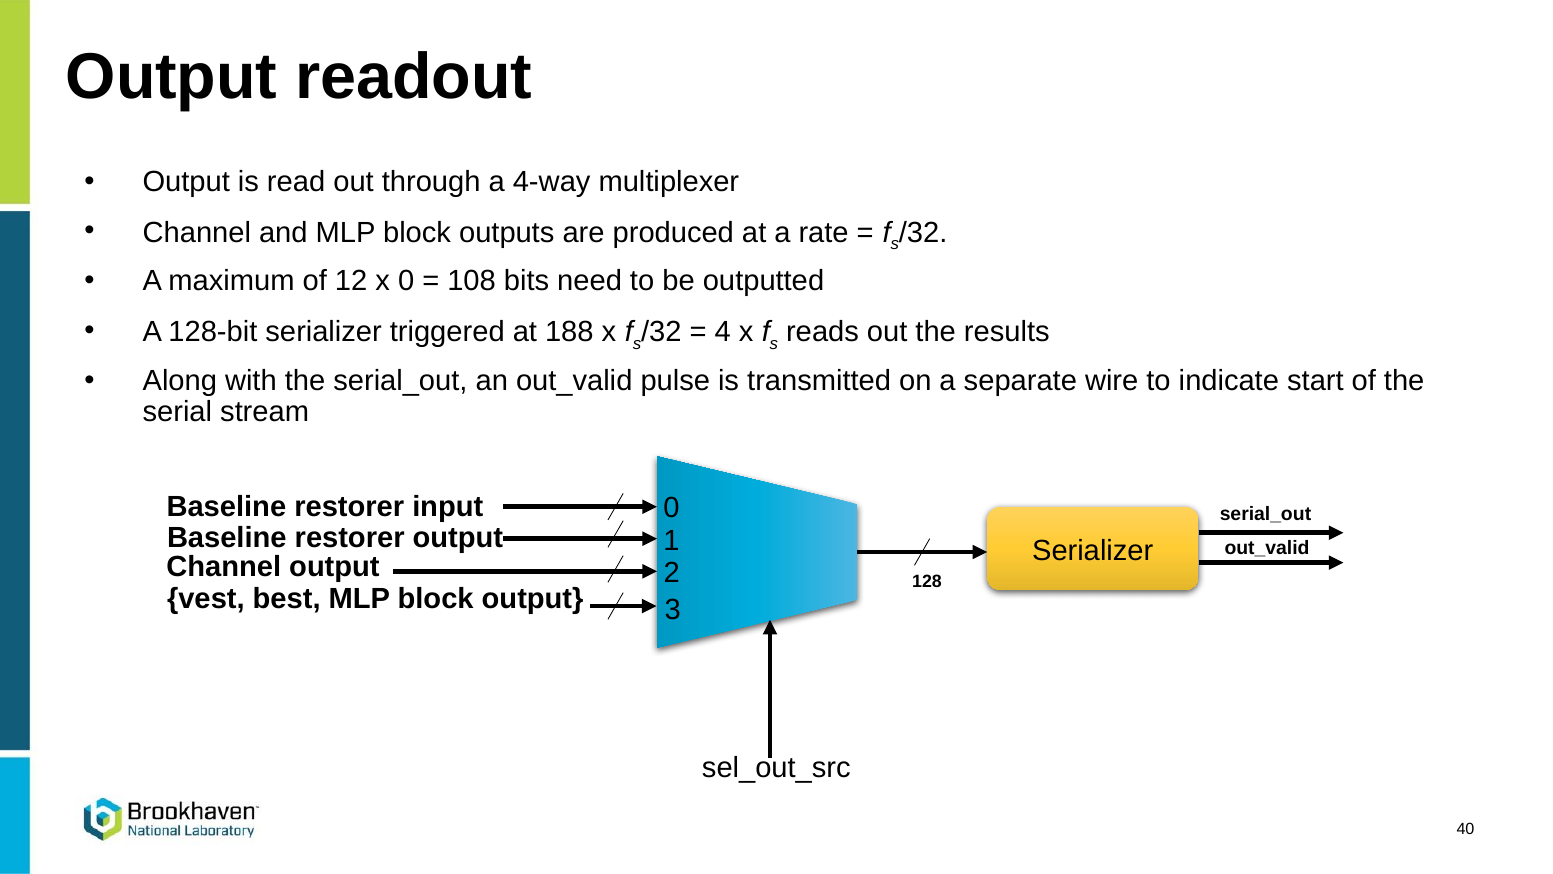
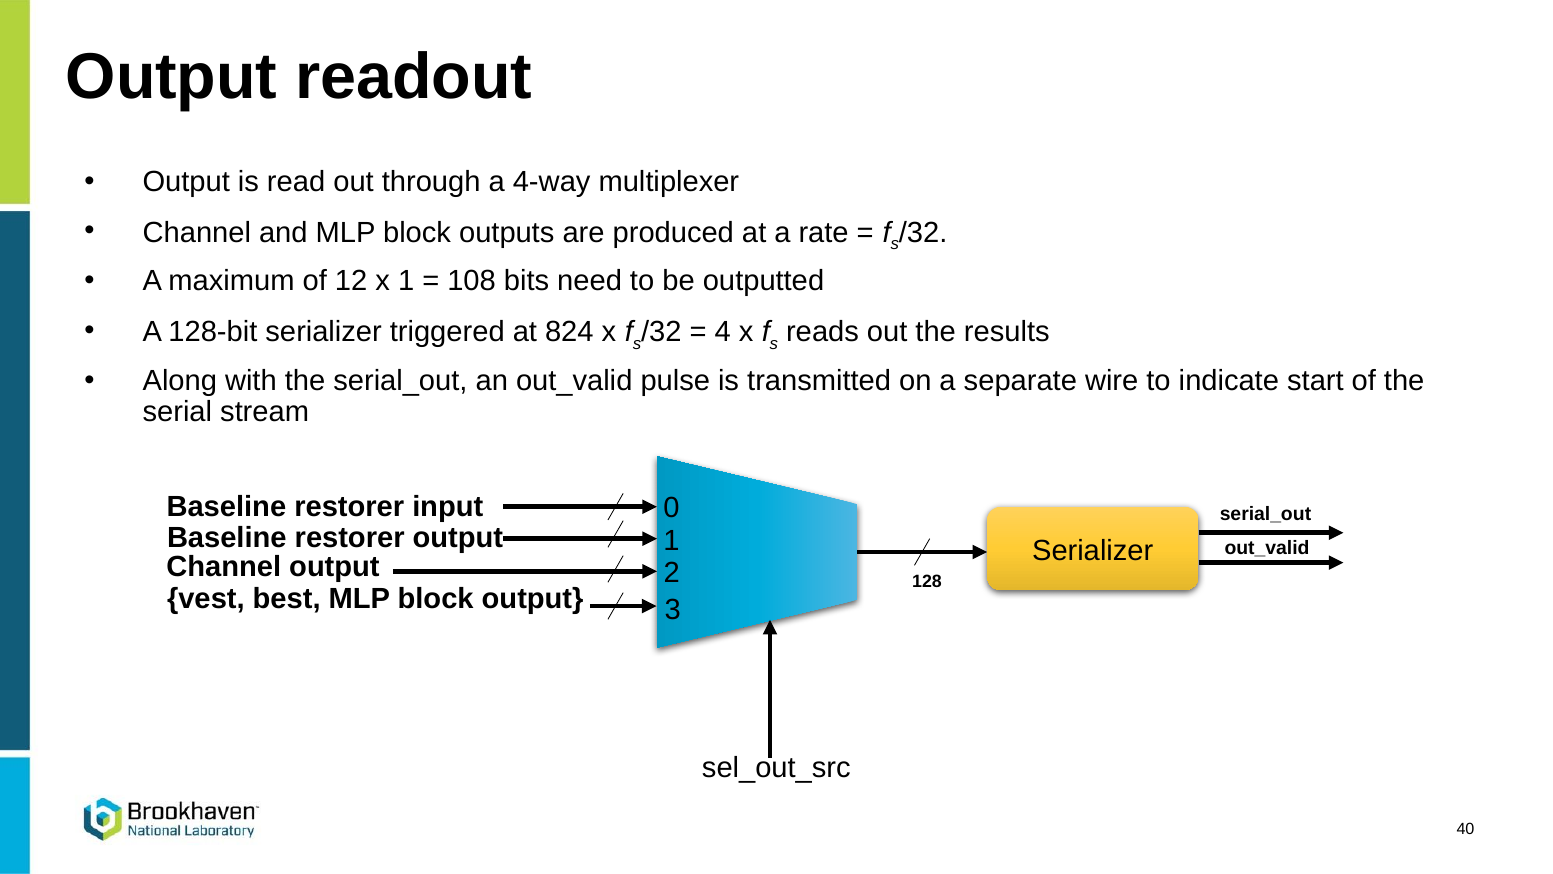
x 0: 0 -> 1 (406, 281)
188: 188 -> 824 (569, 332)
